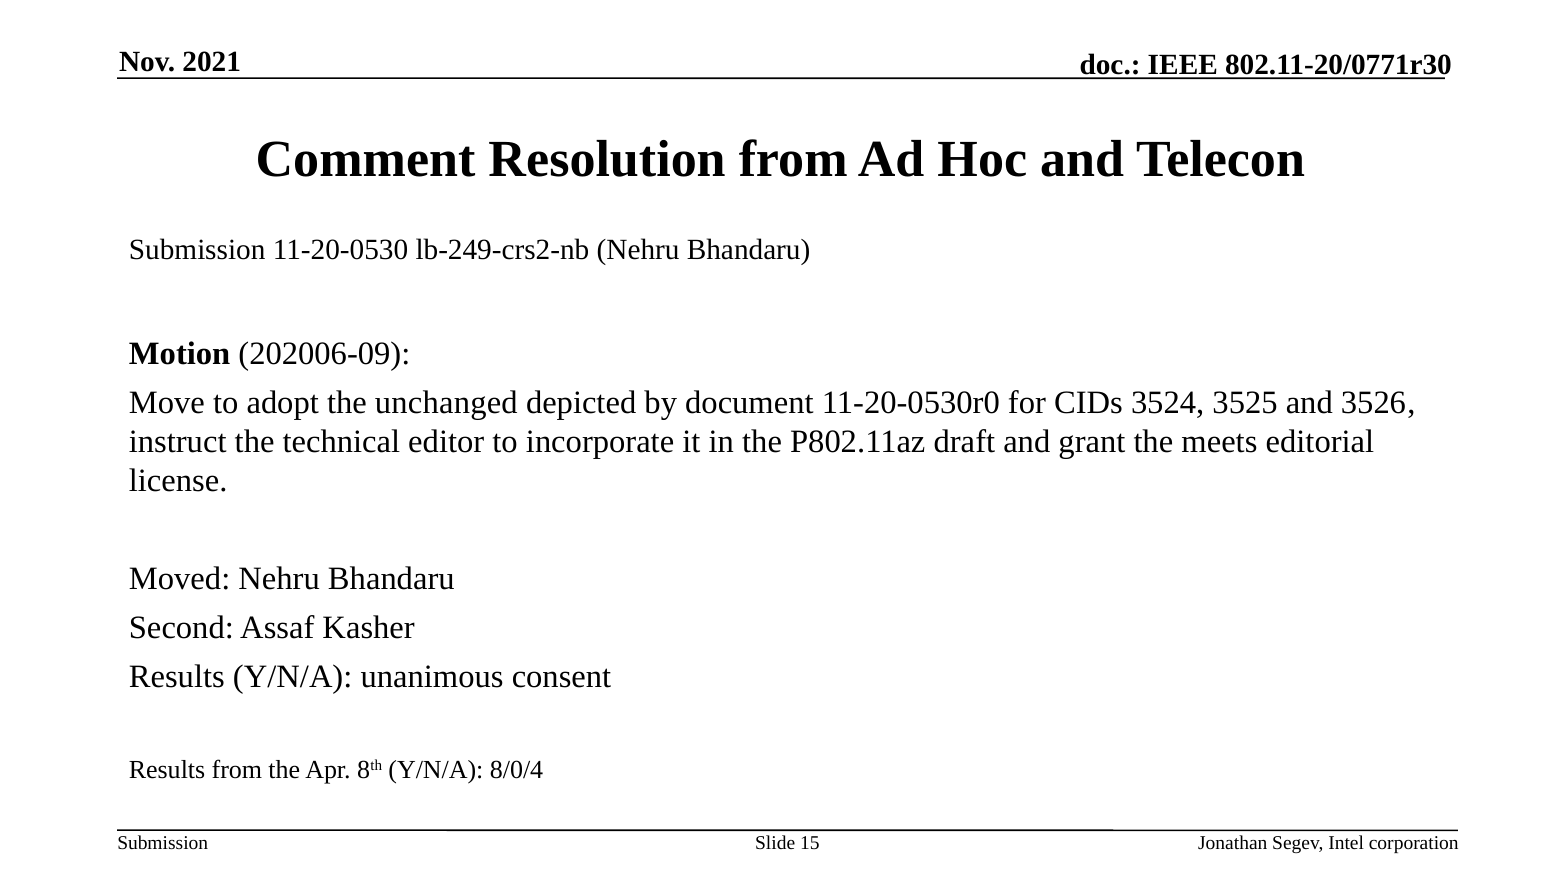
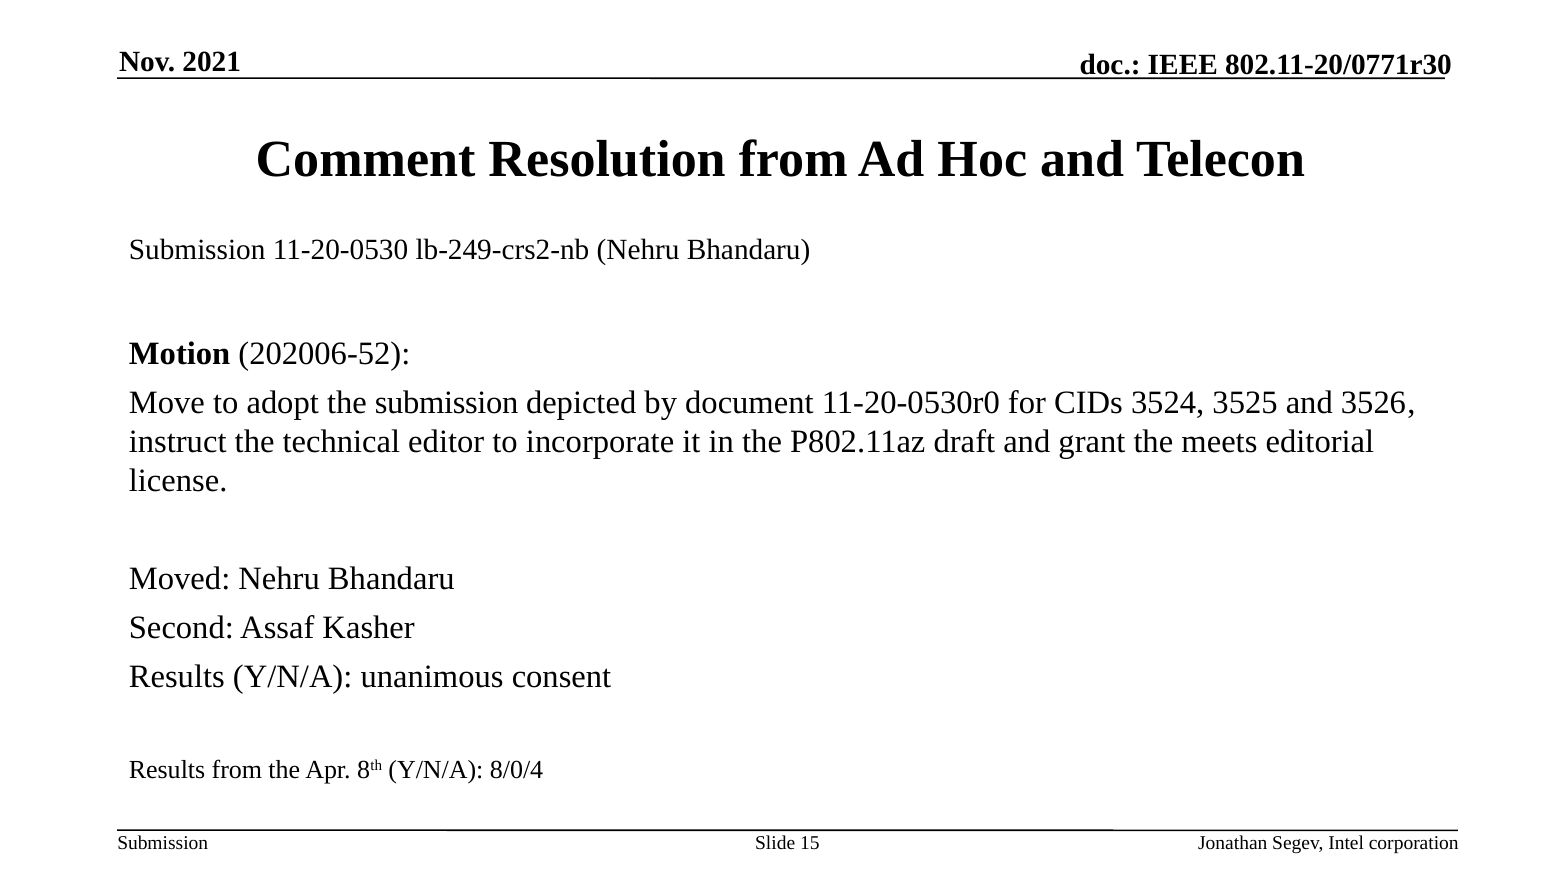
202006-09: 202006-09 -> 202006-52 (324, 354)
the unchanged: unchanged -> submission (447, 402)
